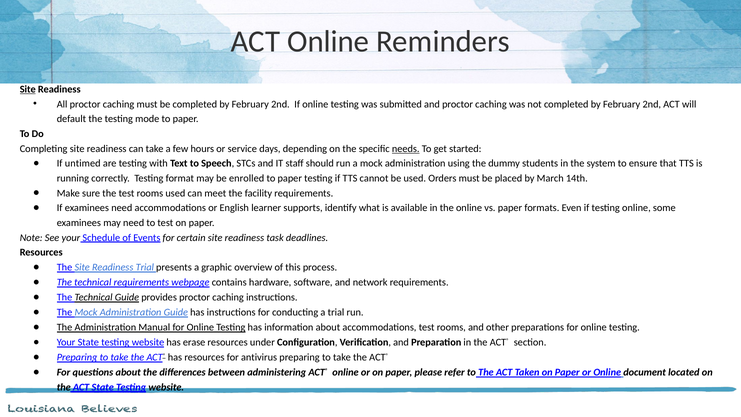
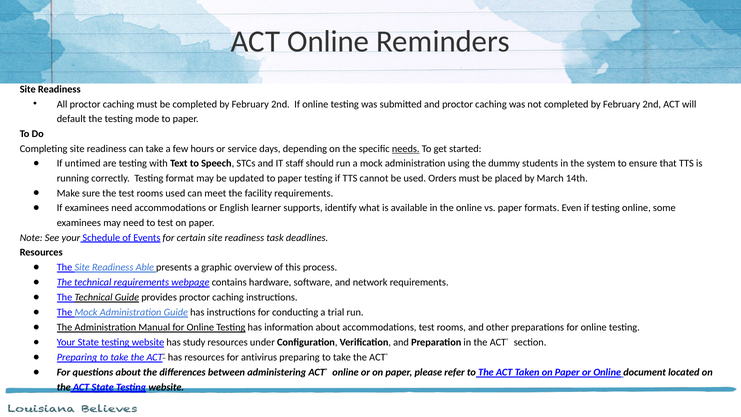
Site underline: present -> none (28, 89)
enrolled: enrolled -> updated (247, 178)
Readiness Trial: Trial -> Able (145, 267)
erase: erase -> study (194, 342)
